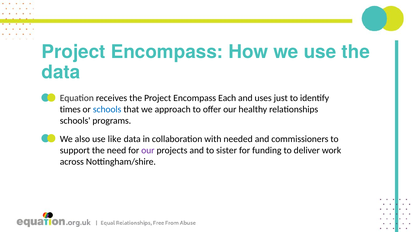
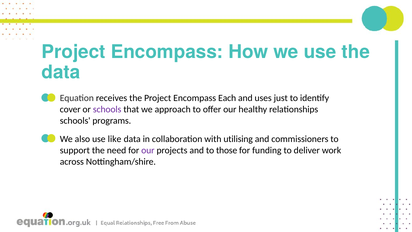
times: times -> cover (70, 109)
schools colour: blue -> purple (107, 109)
needed: needed -> utilising (238, 139)
sister: sister -> those (227, 150)
